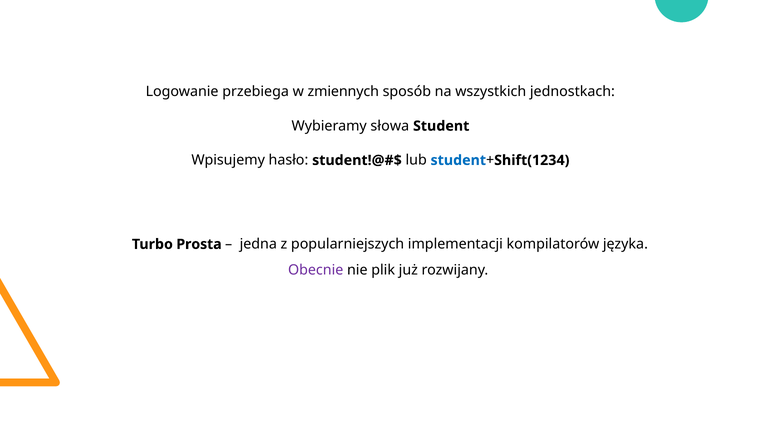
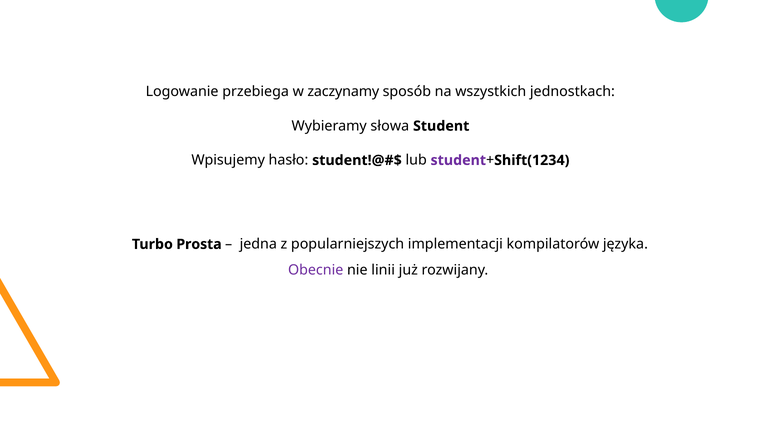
zmiennych: zmiennych -> zaczynamy (343, 92)
student colour: blue -> purple (458, 160)
plik: plik -> linii (383, 270)
